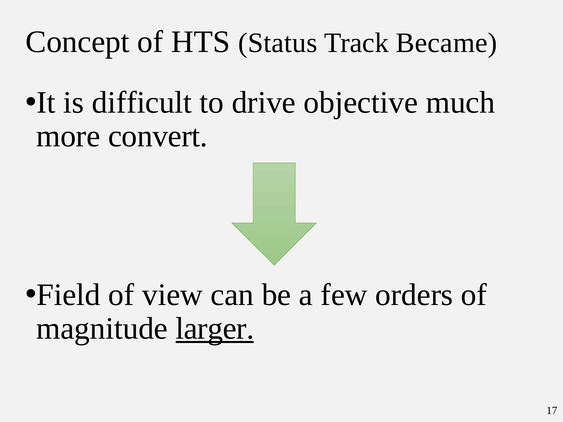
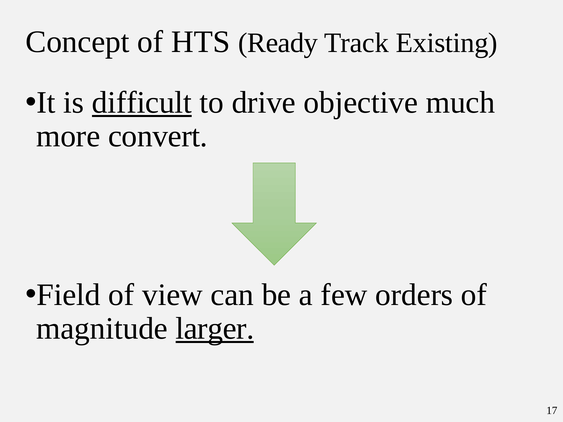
Status: Status -> Ready (278, 43)
Became: Became -> Existing (447, 43)
difficult underline: none -> present (142, 103)
